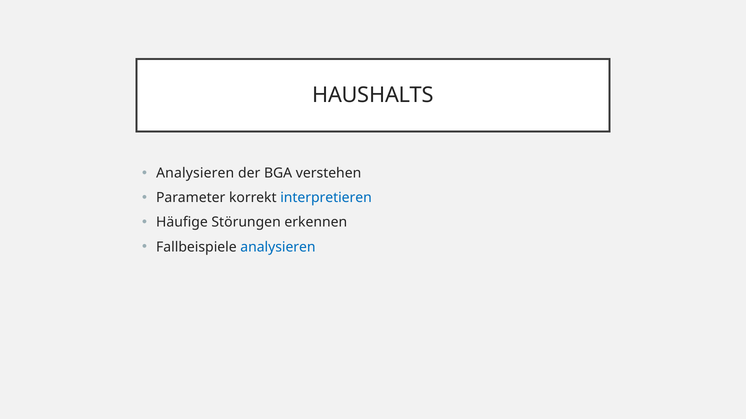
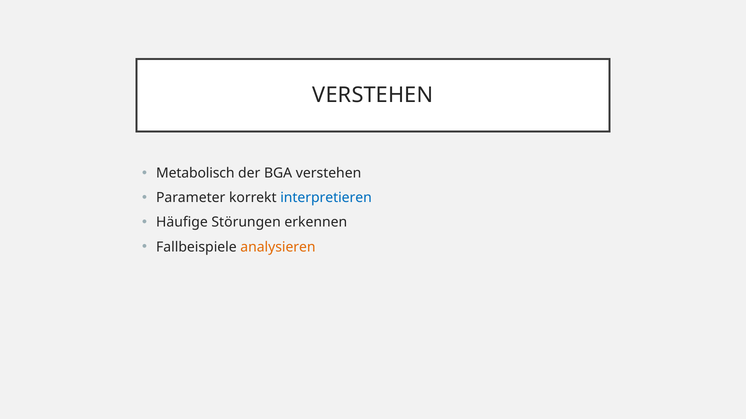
HAUSHALTS: HAUSHALTS -> VERSTEHEN (373, 95)
Analysieren: Analysieren -> Metabolisch (195, 174)
analysieren colour: blue -> orange (278, 247)
